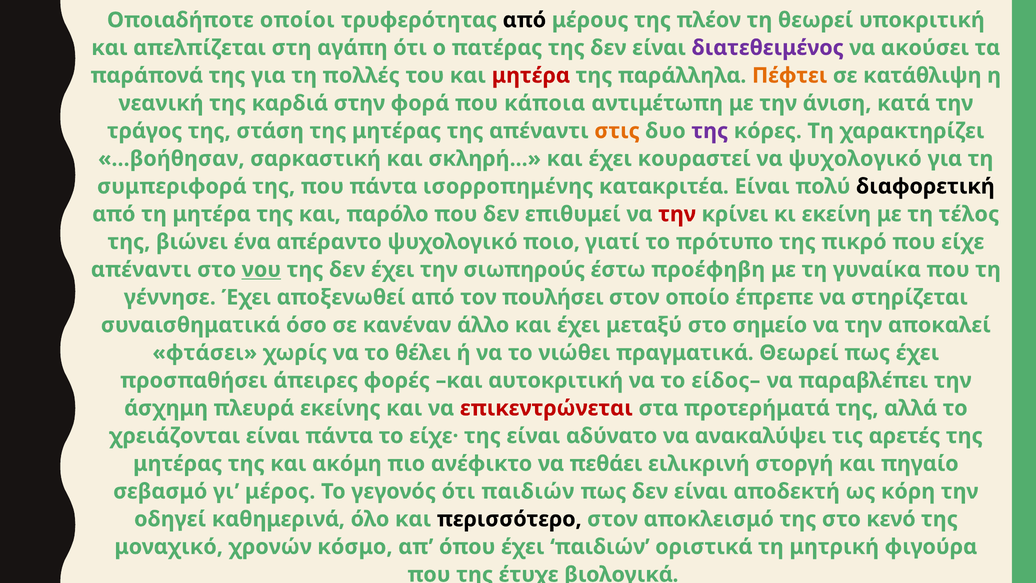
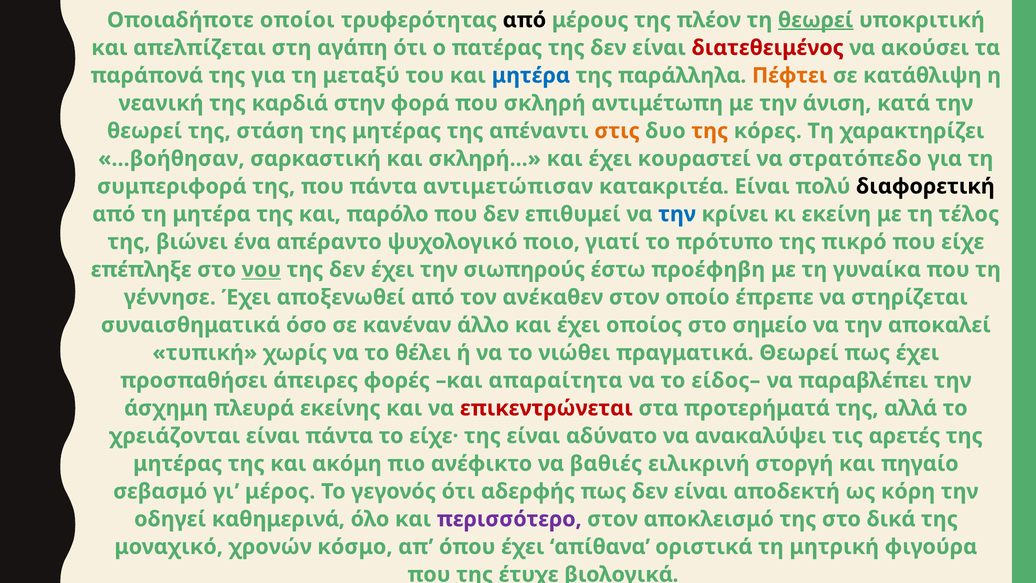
θεωρεί underline: none -> present (816, 20)
διατεθειμένος colour: purple -> red (768, 48)
πολλές: πολλές -> μεταξύ (361, 75)
μητέρα colour: red -> blue (531, 75)
που κάποια: κάποια -> σκληρή (545, 103)
τράγος: τράγος -> θεωρεί (145, 131)
της colour: purple -> orange (710, 131)
να ψυχολογικό: ψυχολογικό -> στρατόπεδο (855, 159)
ισορροπημένης: ισορροπημένης -> αντιμετώπισαν (508, 186)
την colour: red -> blue (677, 214)
απέναντι: απέναντι -> επέπληξε (141, 270)
πουλήσει: πουλήσει -> ανέκαθεν (553, 297)
μεταξύ: μεταξύ -> οποίος (644, 325)
φτάσει: φτάσει -> τυπική (205, 353)
αυτοκριτική: αυτοκριτική -> απαραίτητα (556, 380)
πεθάει: πεθάει -> βαθιές (606, 464)
ότι παιδιών: παιδιών -> αδερφής (528, 491)
περισσότερο colour: black -> purple (509, 519)
κενό: κενό -> δικά (891, 519)
έχει παιδιών: παιδιών -> απίθανα (600, 547)
